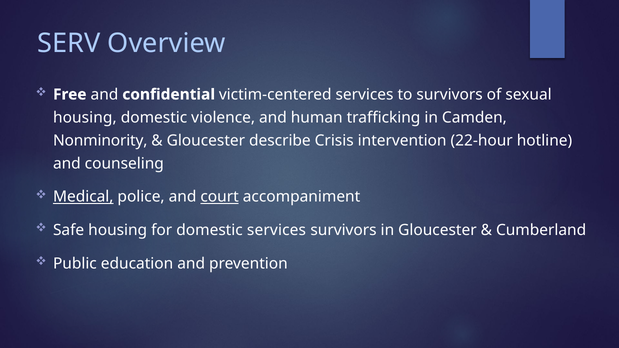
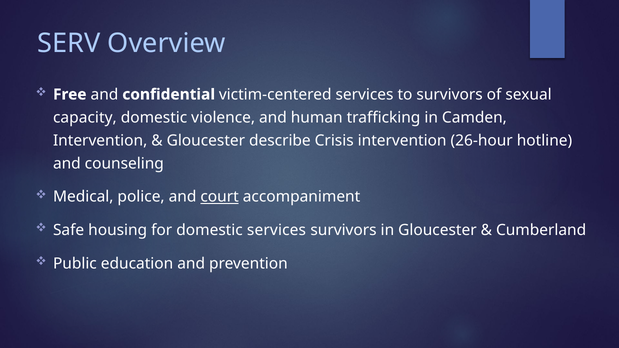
housing: housing -> capacity (85, 118)
Nonminority: Nonminority -> Intervention (100, 141)
22-hour: 22-hour -> 26-hour (482, 141)
Medical underline: present -> none (83, 197)
